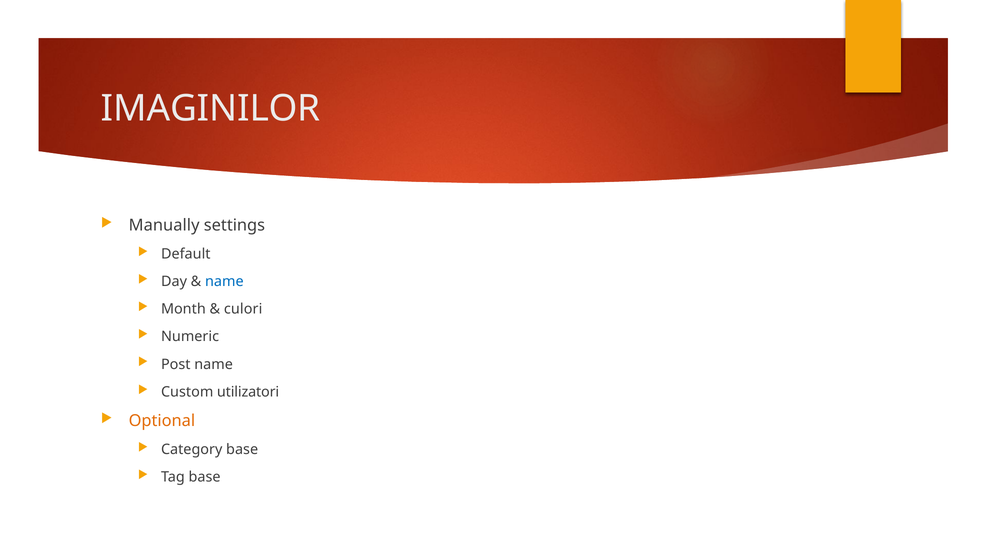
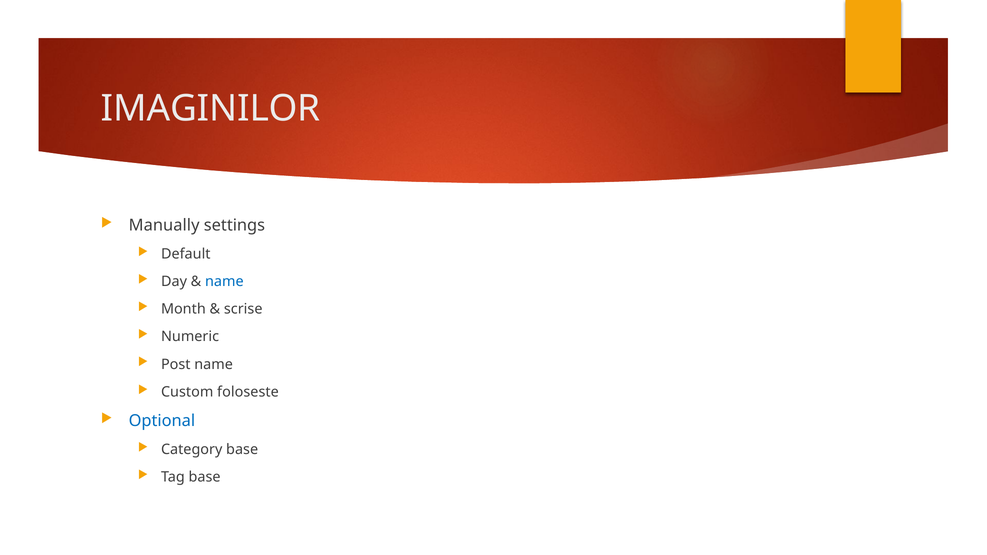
culori: culori -> scrise (243, 309)
utilizatori: utilizatori -> foloseste (248, 392)
Optional colour: orange -> blue (162, 421)
